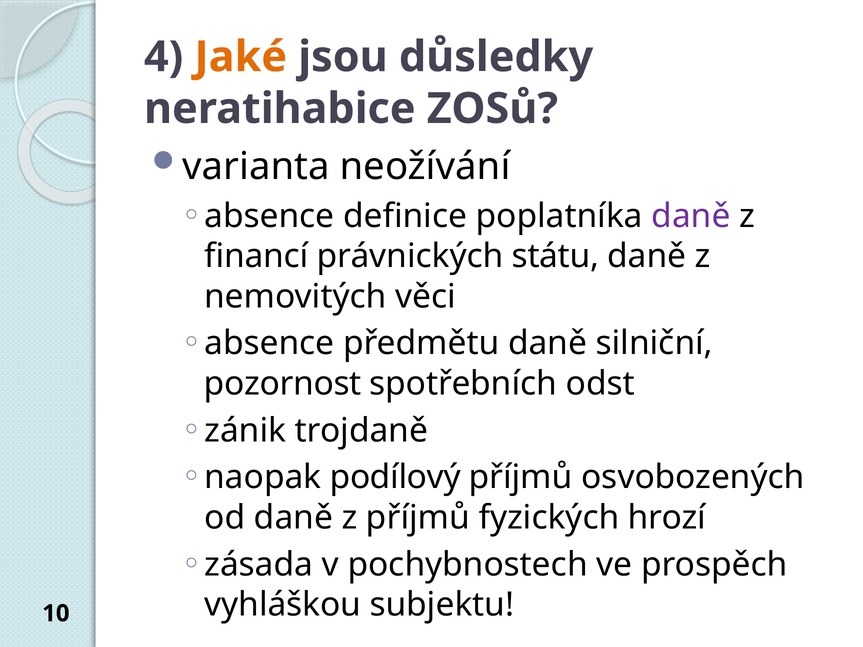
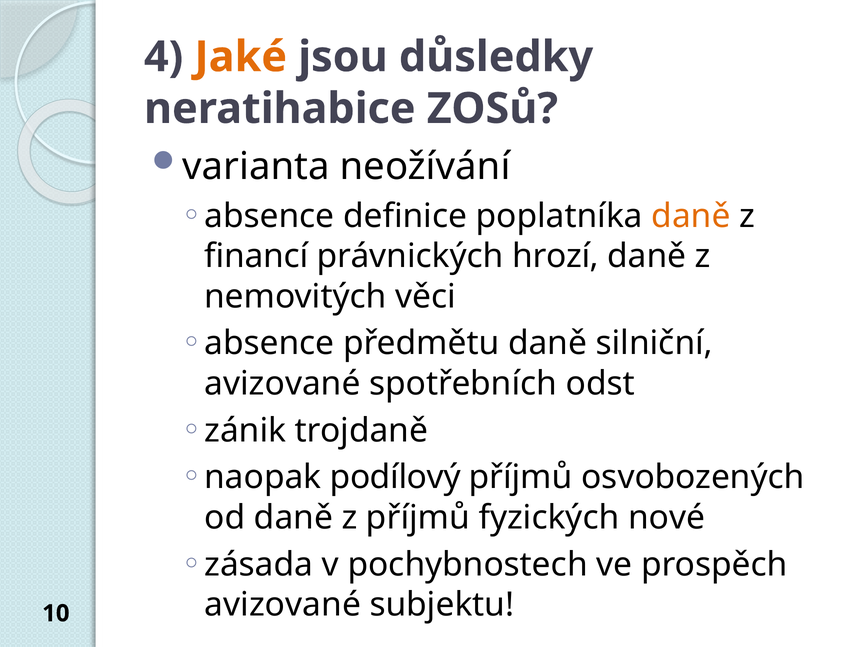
daně colour: purple -> orange (691, 216)
státu: státu -> hrozí (556, 256)
pozornost: pozornost -> avizované (282, 384)
hrozí: hrozí -> nové (667, 518)
vyhláškou: vyhláškou -> avizované (283, 605)
